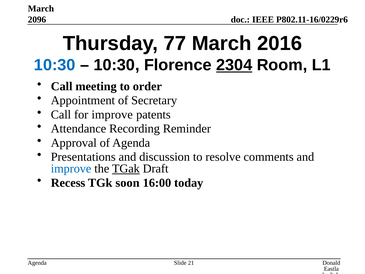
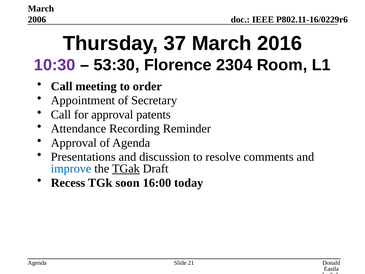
2096: 2096 -> 2006 (37, 19)
77: 77 -> 37 (175, 43)
10:30 colour: blue -> purple (55, 65)
10:30: 10:30 -> 53:30 (117, 65)
2304 underline: present -> none (234, 65)
for improve: improve -> approval (112, 114)
